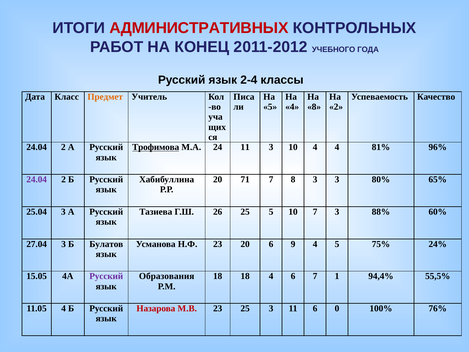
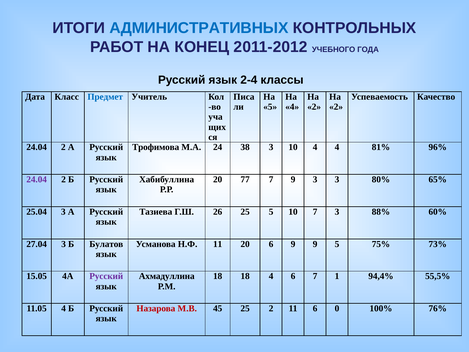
АДМИНИСТРАТИВНЫХ colour: red -> blue (199, 28)
Предмет colour: orange -> blue (105, 97)
8: 8 -> 2 (314, 107)
Трофимова underline: present -> none (156, 147)
24 11: 11 -> 38 (245, 147)
71: 71 -> 77 (245, 179)
7 8: 8 -> 9 (293, 179)
Н.Ф 23: 23 -> 11 (218, 244)
9 4: 4 -> 9 (315, 244)
24%: 24% -> 73% (438, 244)
Образования: Образования -> Ахмадуллина (167, 276)
М.В 23: 23 -> 45 (218, 308)
25 3: 3 -> 2 (271, 308)
